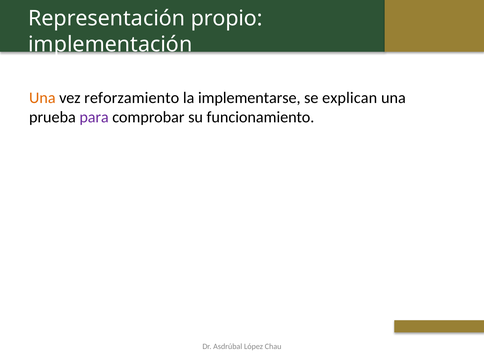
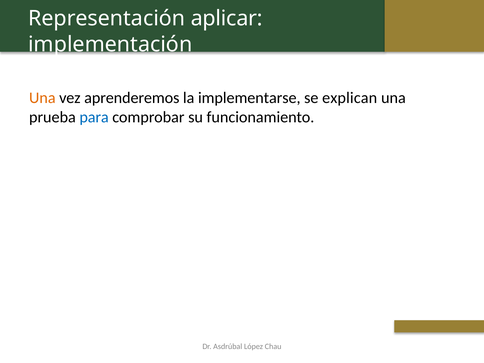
propio: propio -> aplicar (227, 18)
reforzamiento: reforzamiento -> aprenderemos (132, 98)
para colour: purple -> blue (94, 117)
